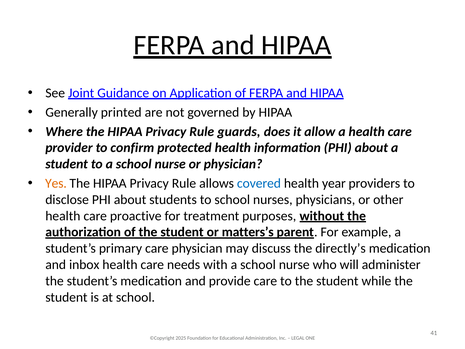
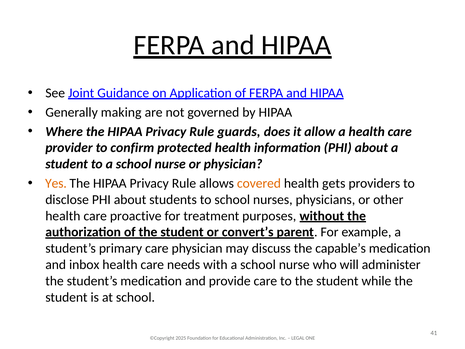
printed: printed -> making (121, 112)
covered colour: blue -> orange (259, 183)
year: year -> gets (334, 183)
matters’s: matters’s -> convert’s (248, 232)
directly’s: directly’s -> capable’s (341, 248)
